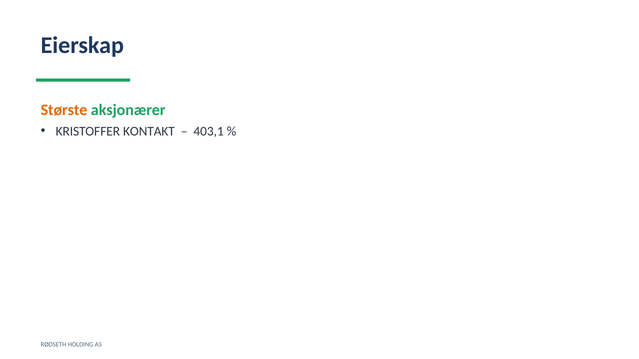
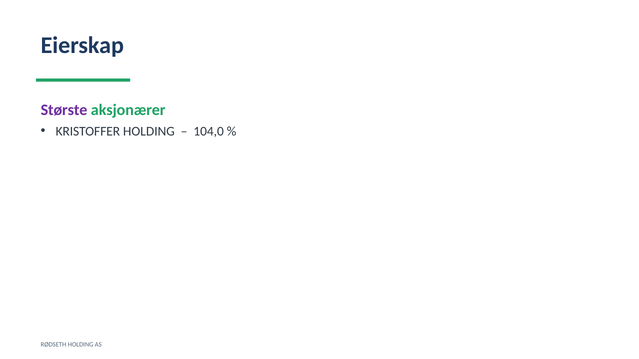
Største colour: orange -> purple (64, 110)
KRISTOFFER KONTAKT: KONTAKT -> HOLDING (149, 131)
403,1: 403,1 -> 104,0 (209, 131)
